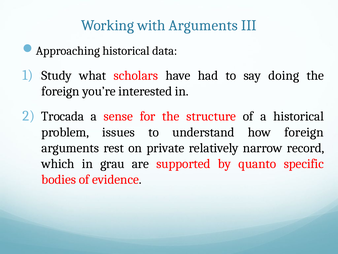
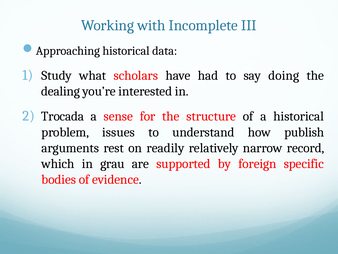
with Arguments: Arguments -> Incomplete (203, 25)
foreign: foreign -> dealing (61, 91)
how foreign: foreign -> publish (304, 132)
private: private -> readily (165, 148)
quanto: quanto -> foreign (257, 163)
